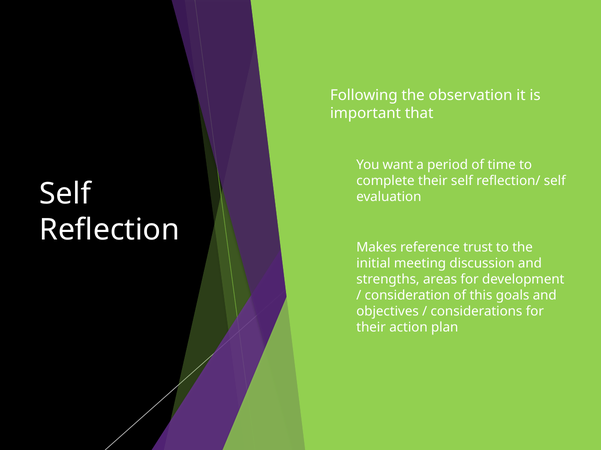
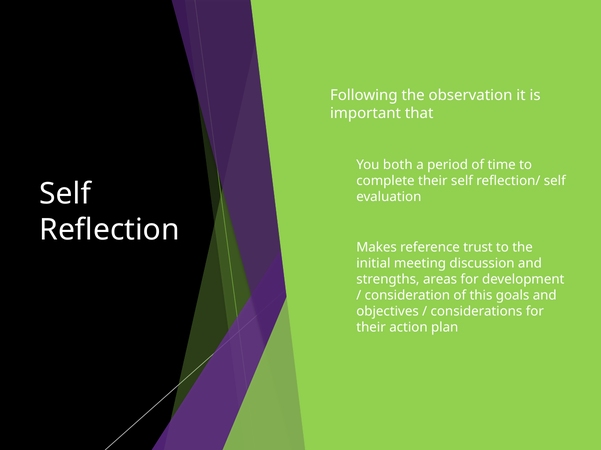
want: want -> both (398, 165)
